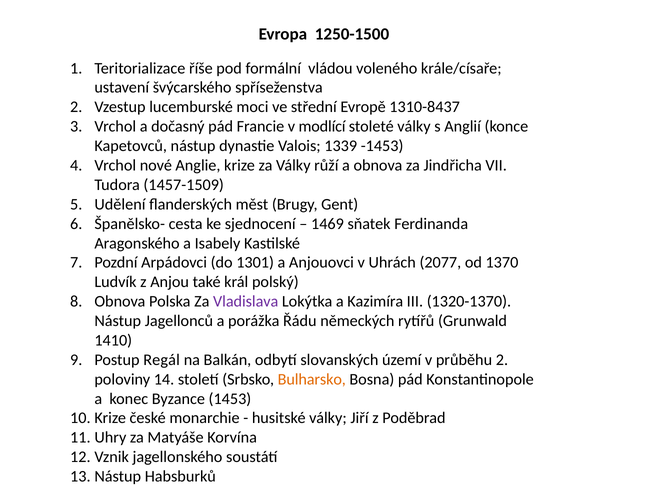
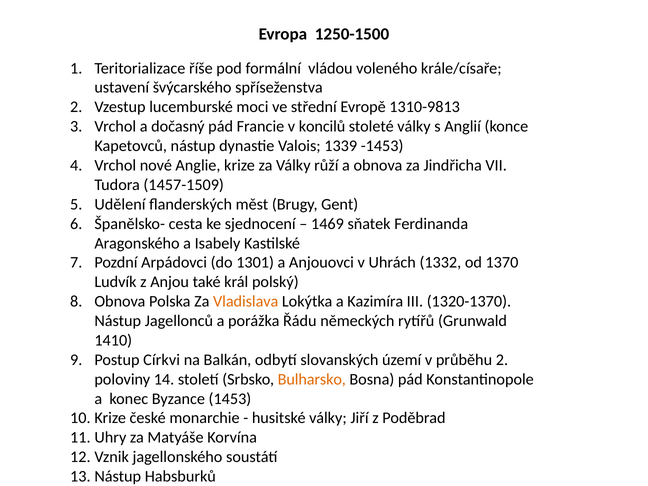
1310-8437: 1310-8437 -> 1310-9813 (425, 107)
modlící: modlící -> koncilů (322, 127)
2077: 2077 -> 1332 (440, 263)
Vladislava colour: purple -> orange (246, 301)
Regál: Regál -> Církvi (162, 360)
